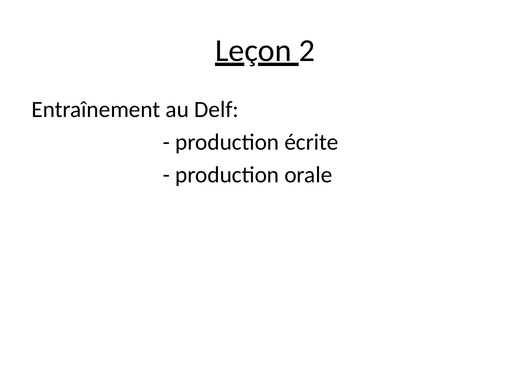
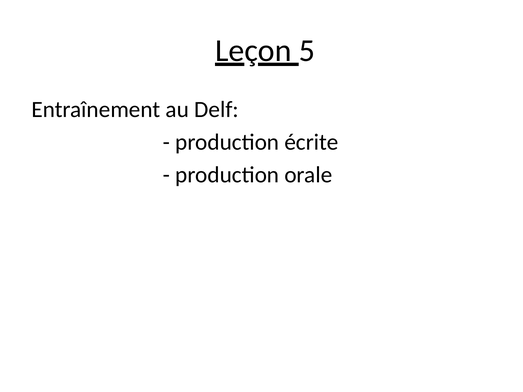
2: 2 -> 5 (307, 51)
